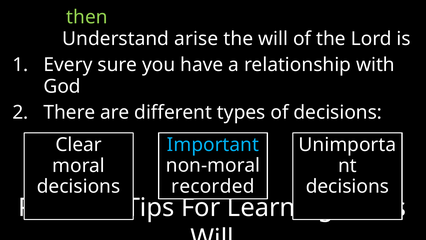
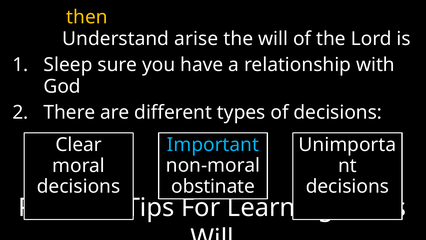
then colour: light green -> yellow (87, 17)
Every: Every -> Sleep (68, 65)
recorded: recorded -> obstinate (213, 186)
